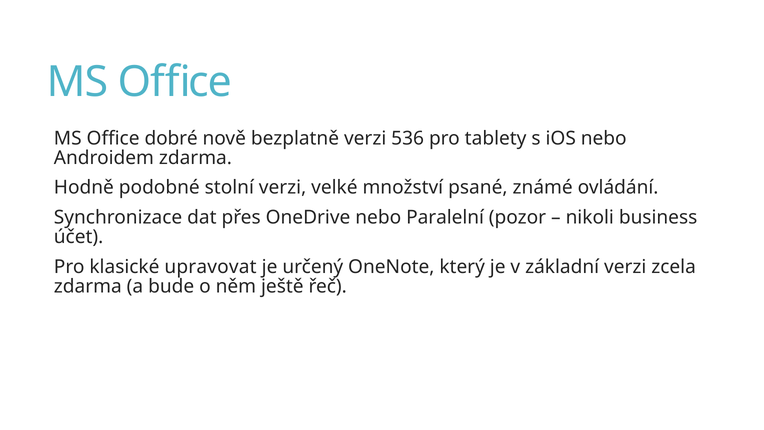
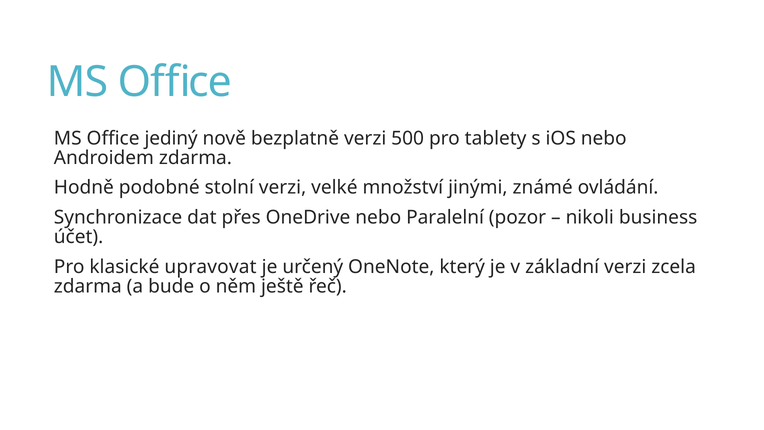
dobré: dobré -> jediný (171, 138)
536: 536 -> 500 (408, 138)
psané: psané -> jinými (478, 188)
